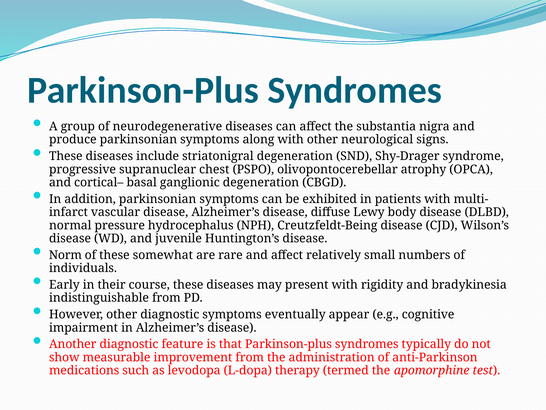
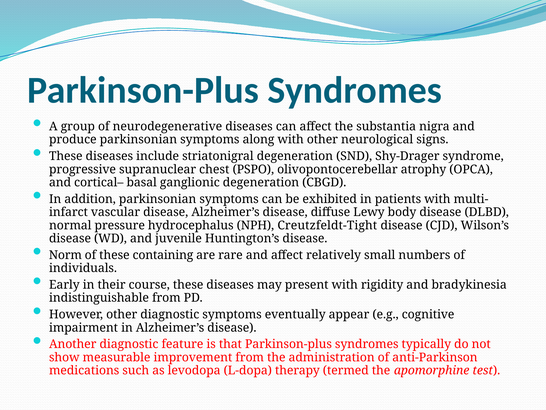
Creutzfeldt-Being: Creutzfeldt-Being -> Creutzfeldt-Tight (327, 225)
somewhat: somewhat -> containing (163, 255)
